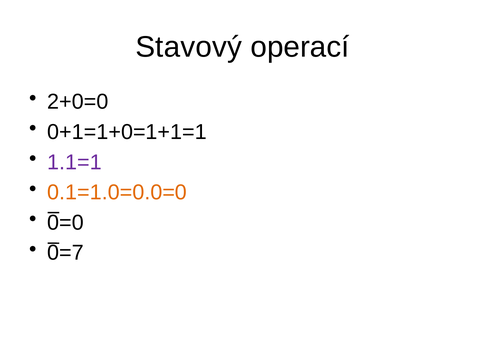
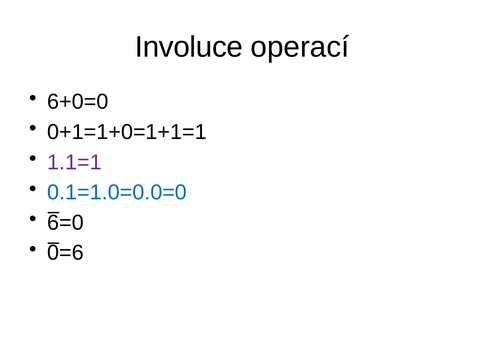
Stavový: Stavový -> Involuce (189, 47)
2+0=0: 2+0=0 -> 6+0=0 (78, 102)
0.1=1.0=0.0=0 colour: orange -> blue (117, 192)
0=0: 0=0 -> 6=0 (66, 222)
0=7: 0=7 -> 0=6 (66, 253)
